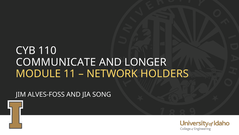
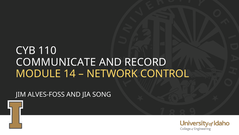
LONGER: LONGER -> RECORD (145, 62)
11: 11 -> 14 (70, 73)
HOLDERS: HOLDERS -> CONTROL (165, 73)
